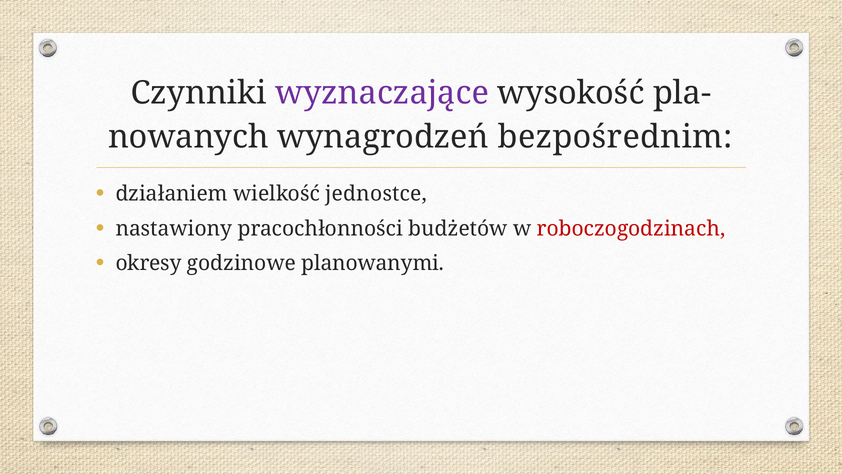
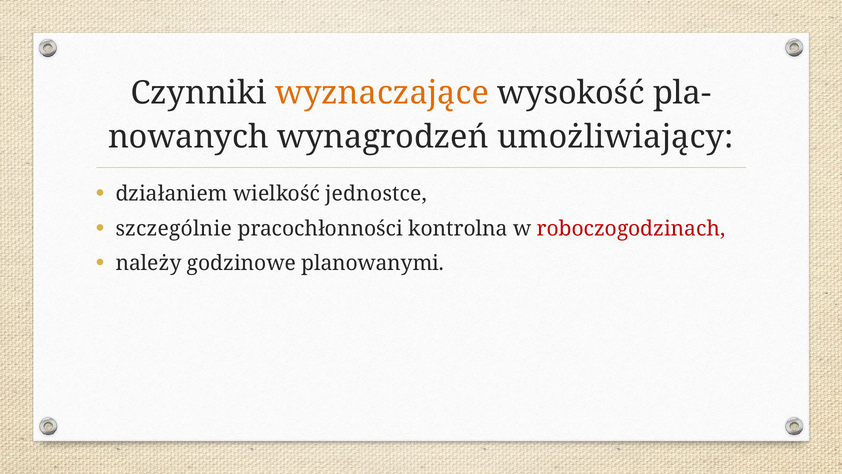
wyznaczające colour: purple -> orange (382, 93)
bezpośrednim: bezpośrednim -> umożliwiający (615, 137)
nastawiony: nastawiony -> szczególnie (174, 229)
budżetów: budżetów -> kontrolna (458, 229)
okresy: okresy -> należy (148, 263)
